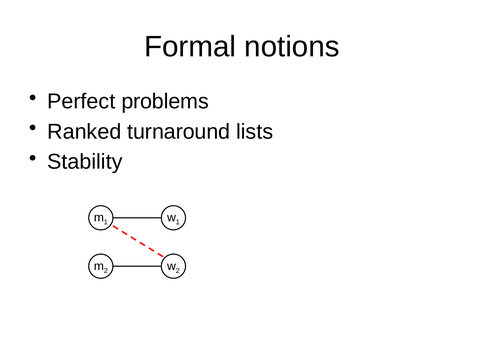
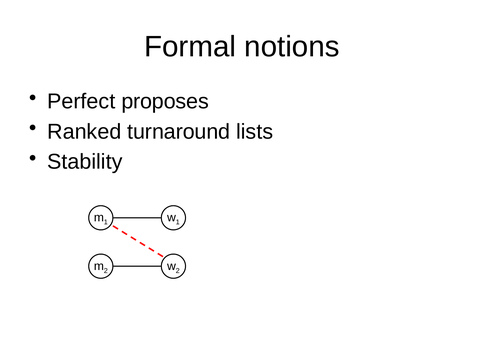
problems: problems -> proposes (165, 102)
